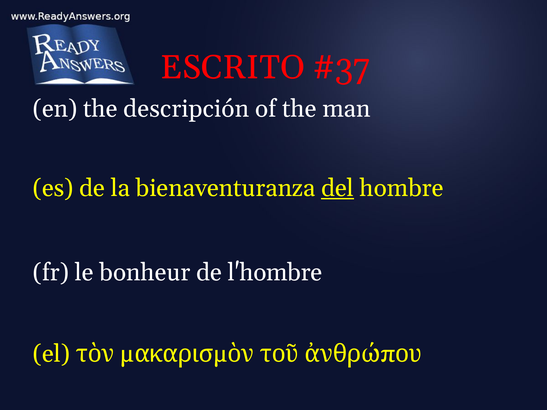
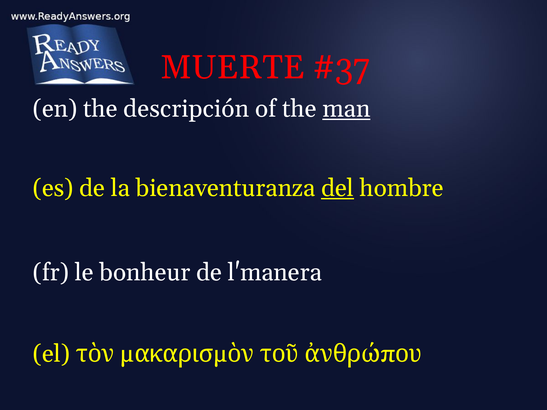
ESCRITO: ESCRITO -> MUERTE (233, 68)
man underline: none -> present (346, 109)
l'hombre: l'hombre -> l'manera (275, 273)
